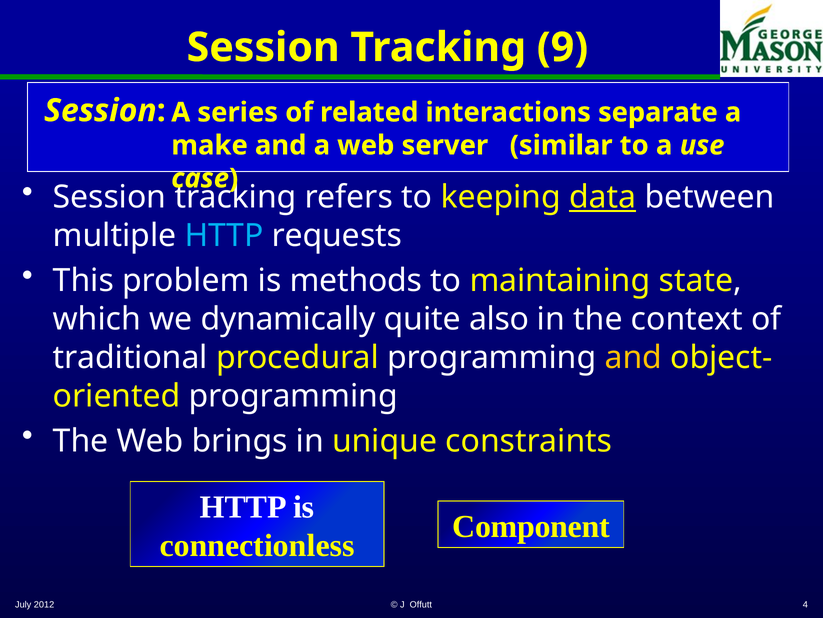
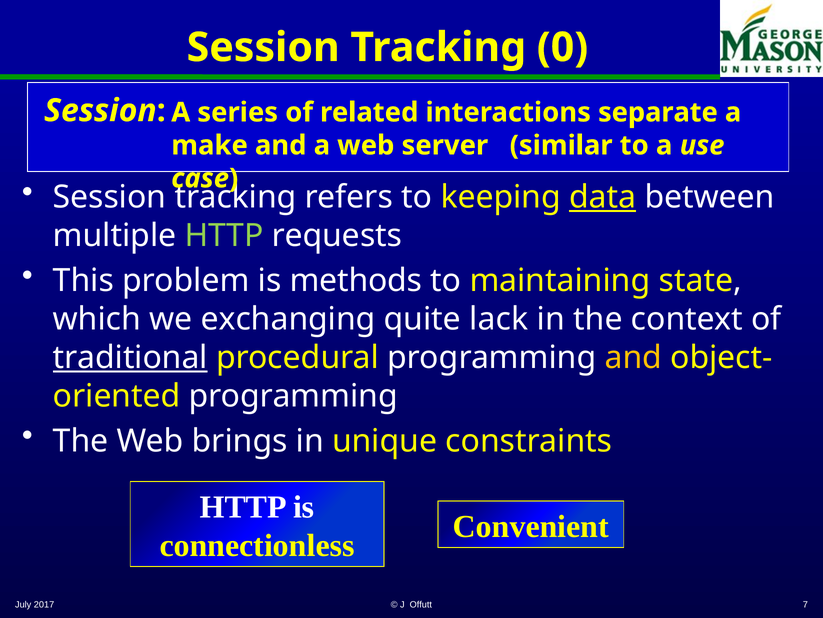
9: 9 -> 0 (563, 47)
HTTP colour: light blue -> light green (224, 235)
dynamically: dynamically -> exchanging (288, 319)
also: also -> lack (499, 319)
traditional underline: none -> present (130, 357)
Component: Component -> Convenient (531, 526)
2012: 2012 -> 2017 (44, 604)
4: 4 -> 7 (805, 604)
